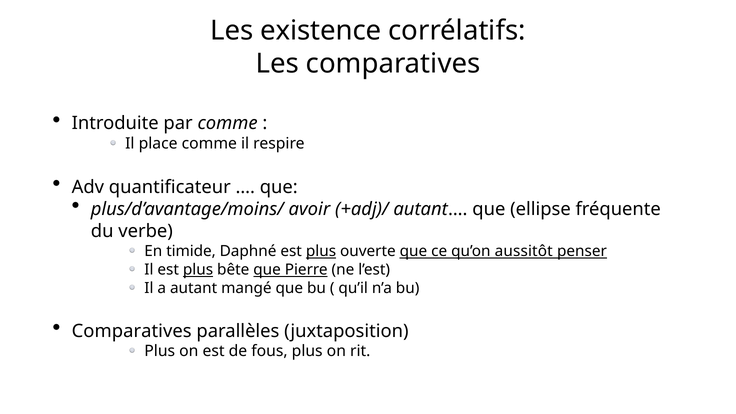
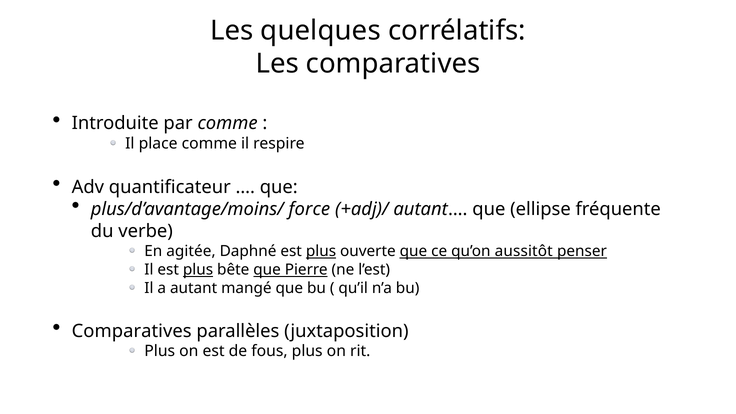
existence: existence -> quelques (321, 31)
avoir: avoir -> force (309, 209)
timide: timide -> agitée (191, 251)
